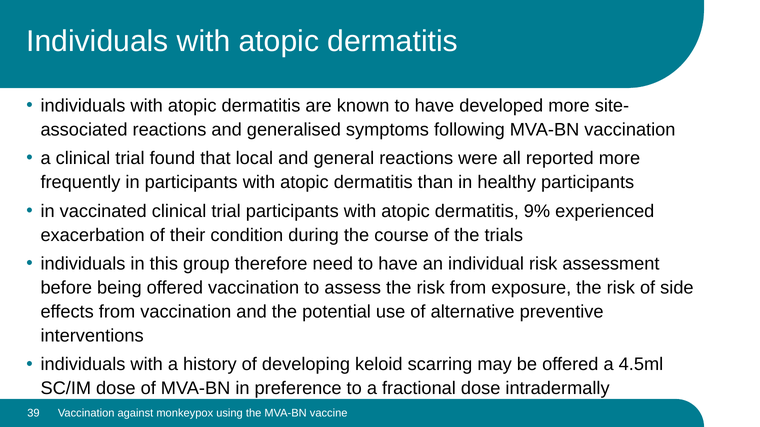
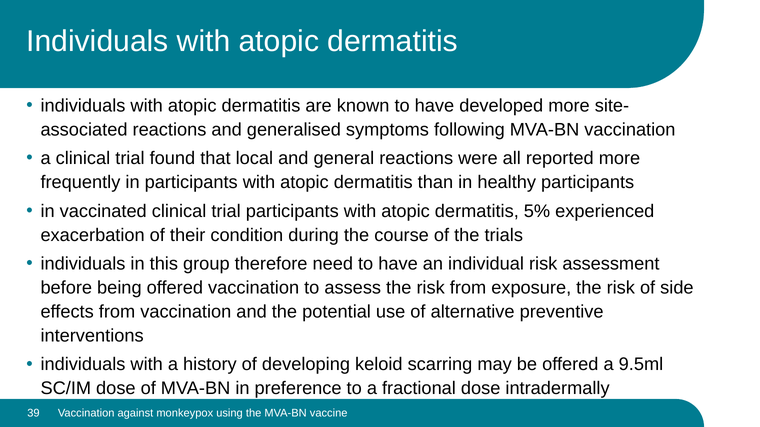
9%: 9% -> 5% (537, 211)
4.5ml: 4.5ml -> 9.5ml (641, 365)
